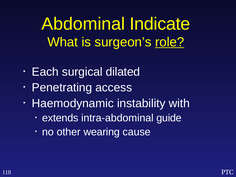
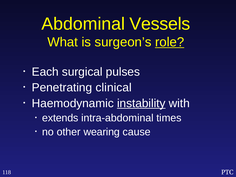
Indicate: Indicate -> Vessels (160, 24)
dilated: dilated -> pulses (123, 72)
access: access -> clinical (114, 88)
instability underline: none -> present (141, 103)
guide: guide -> times (169, 118)
